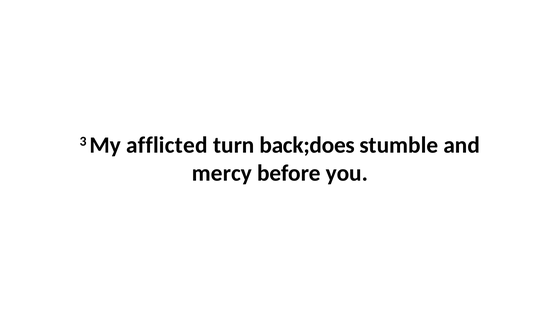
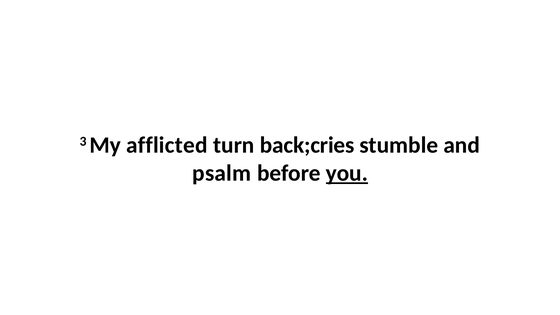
back;does: back;does -> back;cries (307, 145)
mercy: mercy -> psalm (222, 173)
you underline: none -> present (347, 173)
